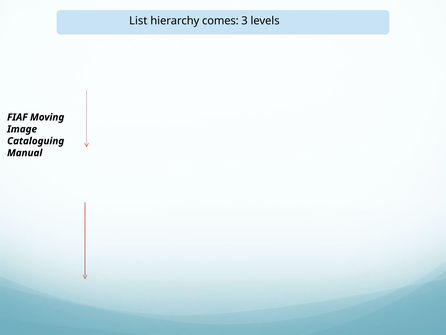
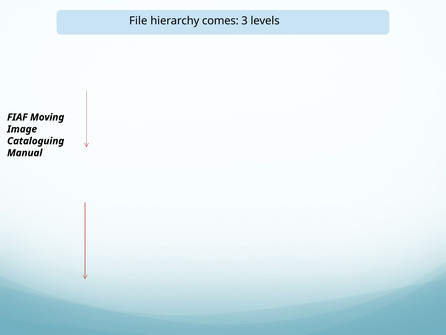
List: List -> File (138, 21)
